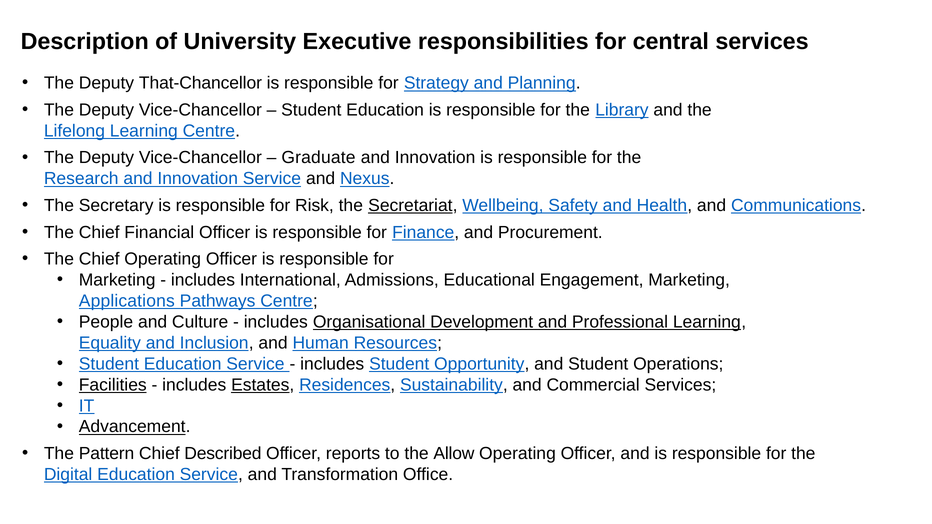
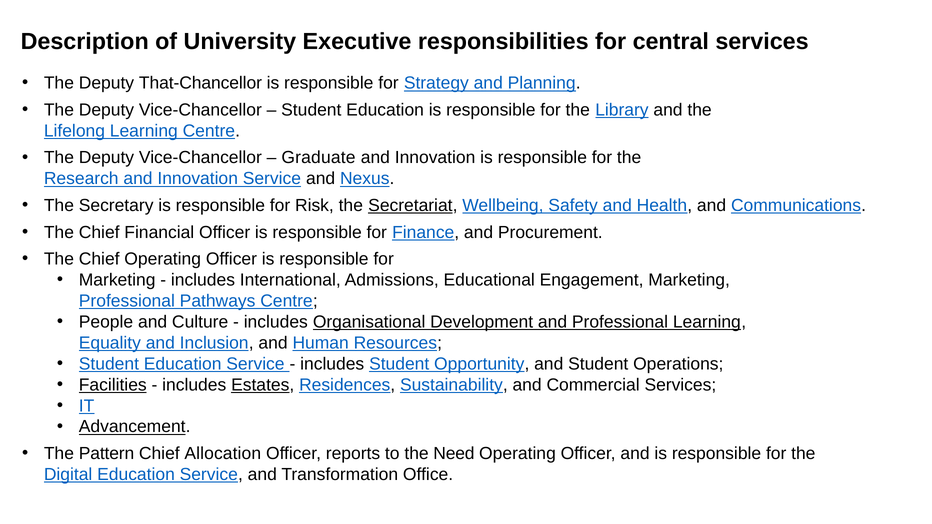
Applications: Applications -> Professional (127, 301)
Described: Described -> Allocation (223, 454)
Allow: Allow -> Need (454, 454)
